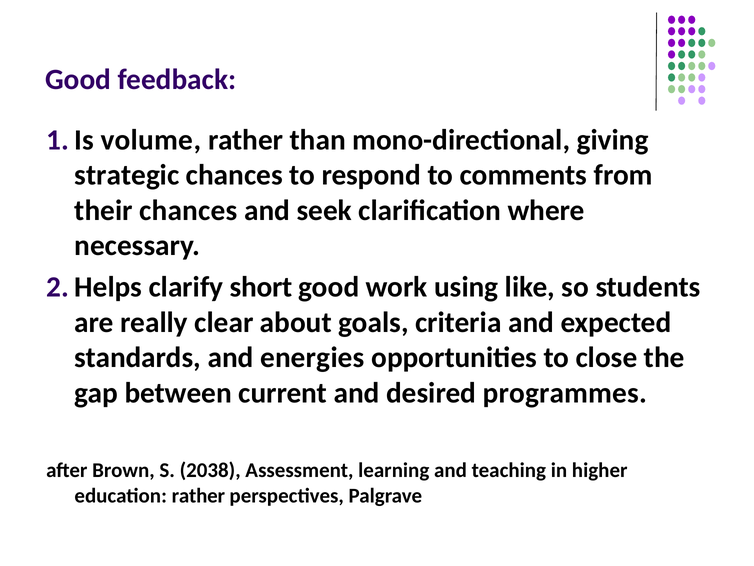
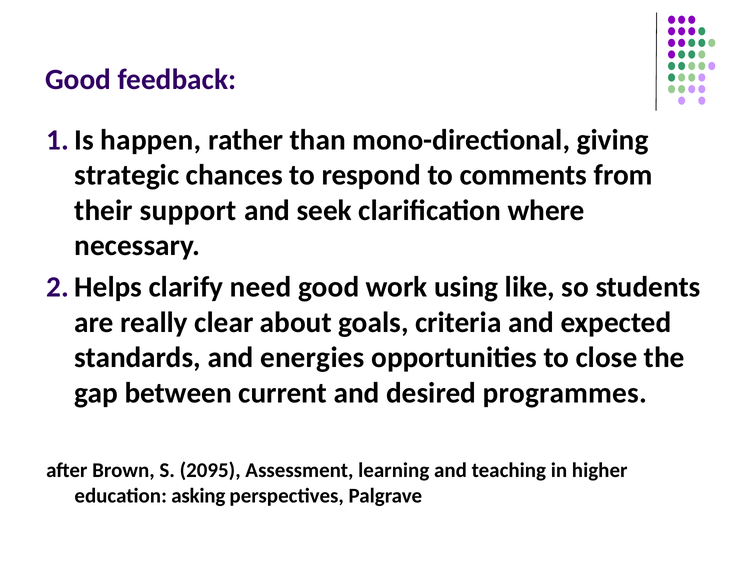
volume: volume -> happen (151, 140)
their chances: chances -> support (188, 210)
short: short -> need (261, 287)
2038: 2038 -> 2095 (210, 470)
education rather: rather -> asking (198, 495)
